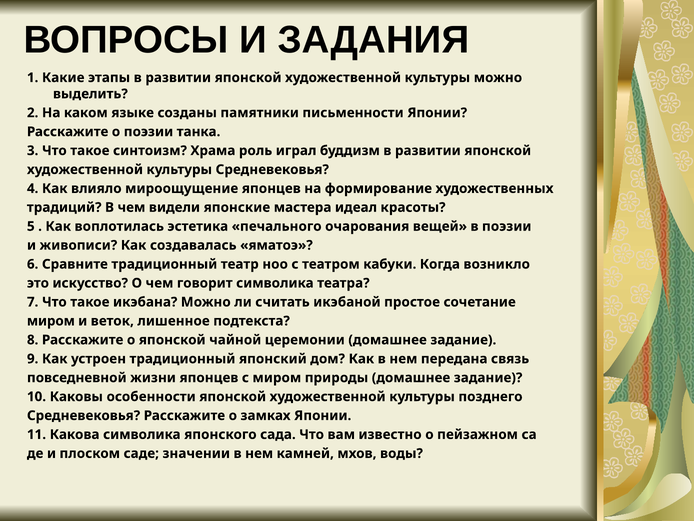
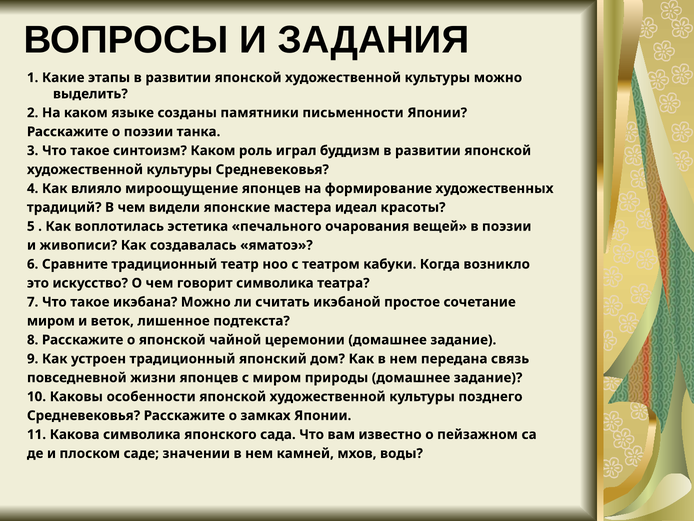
синтоизм Храма: Храма -> Каком (213, 150)
